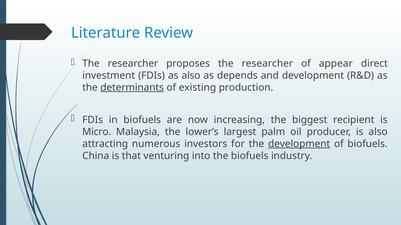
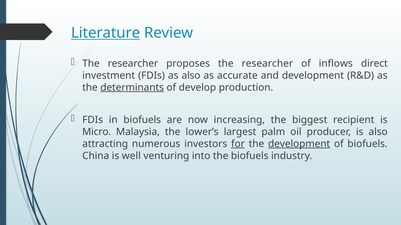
Literature underline: none -> present (106, 33)
appear: appear -> inflows (336, 64)
depends: depends -> accurate (237, 76)
existing: existing -> develop (197, 88)
for underline: none -> present (238, 144)
that: that -> well (131, 156)
